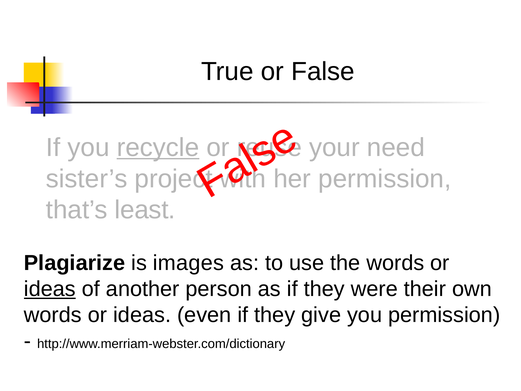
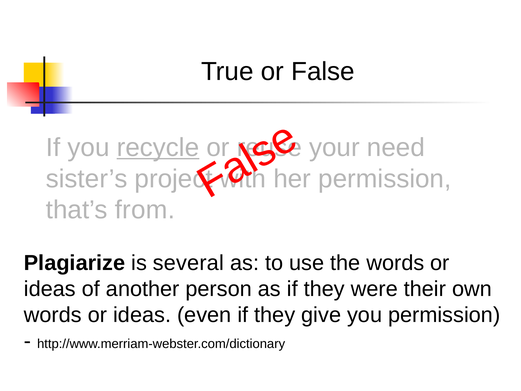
least: least -> from (145, 210)
images: images -> several (188, 263)
ideas underline: present -> none (50, 289)
